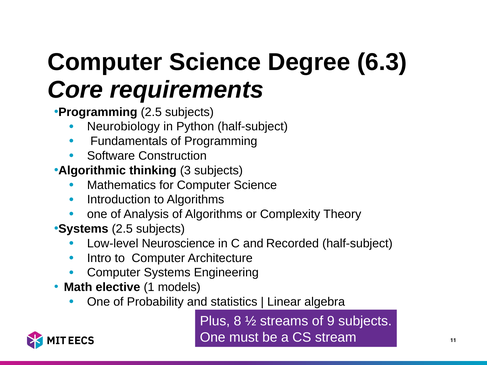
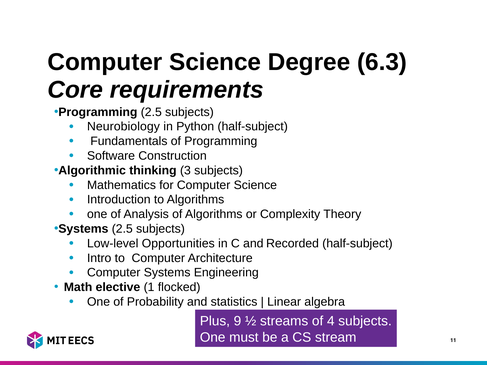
Neuroscience: Neuroscience -> Opportunities (178, 244)
models: models -> flocked (179, 287)
8: 8 -> 9 (237, 321)
9: 9 -> 4 (331, 321)
